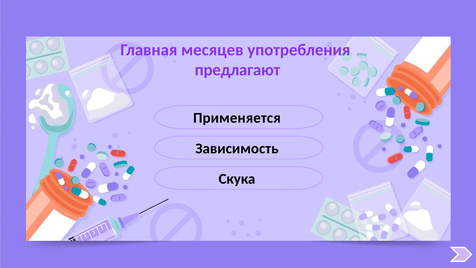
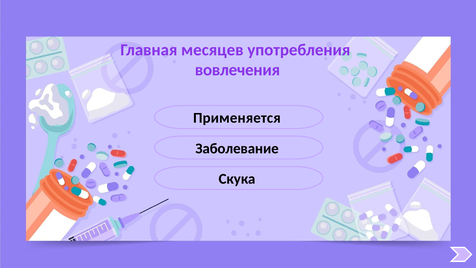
предлагают: предлагают -> вовлечения (237, 70)
Зависимость: Зависимость -> Заболевание (237, 148)
